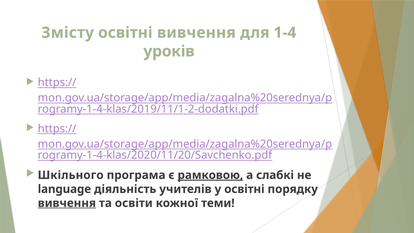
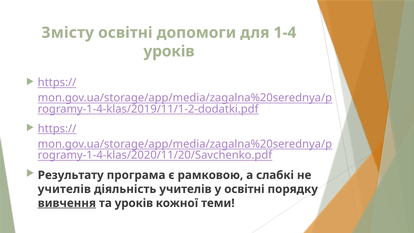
освітні вивчення: вивчення -> допомоги (196, 33)
Шкільного: Шкільного -> Результату (71, 175)
рамковою underline: present -> none (210, 175)
language: language -> учителів (64, 189)
та освіти: освіти -> уроків (134, 203)
